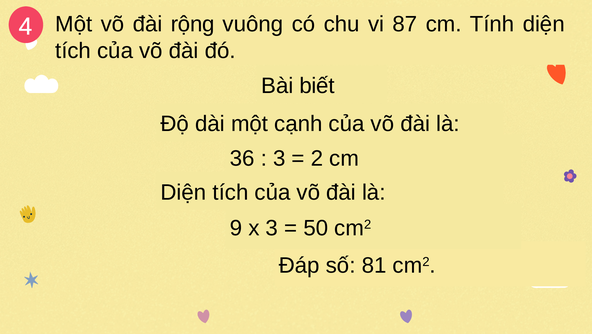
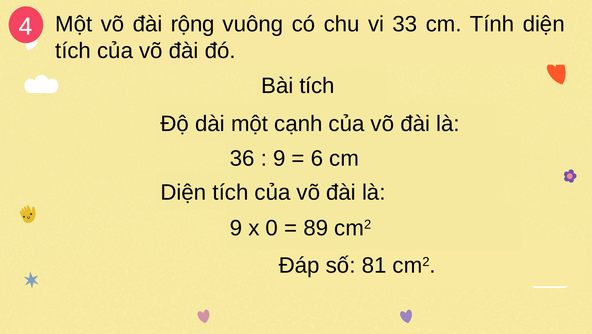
87: 87 -> 33 (405, 24)
Bài biết: biết -> tích (317, 86)
3: 3 -> 9 (279, 158)
2: 2 -> 6 (317, 158)
x 3: 3 -> 0 (272, 228)
50: 50 -> 89 (316, 228)
